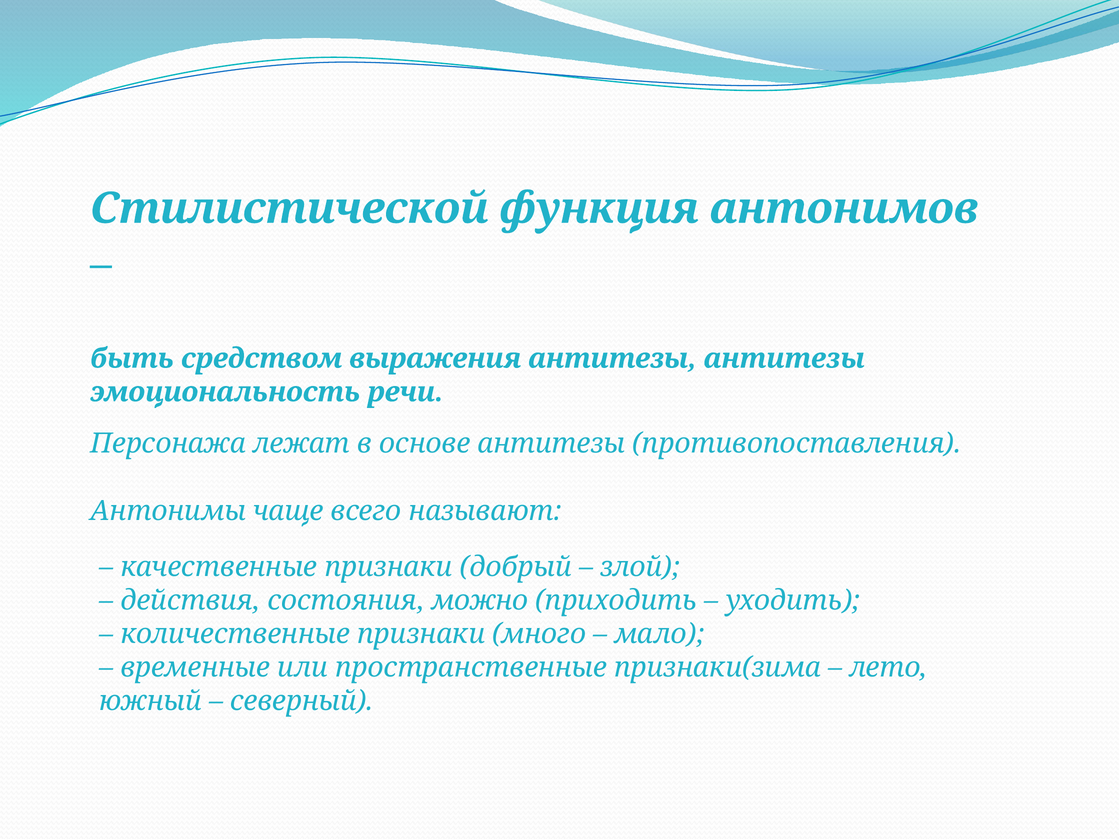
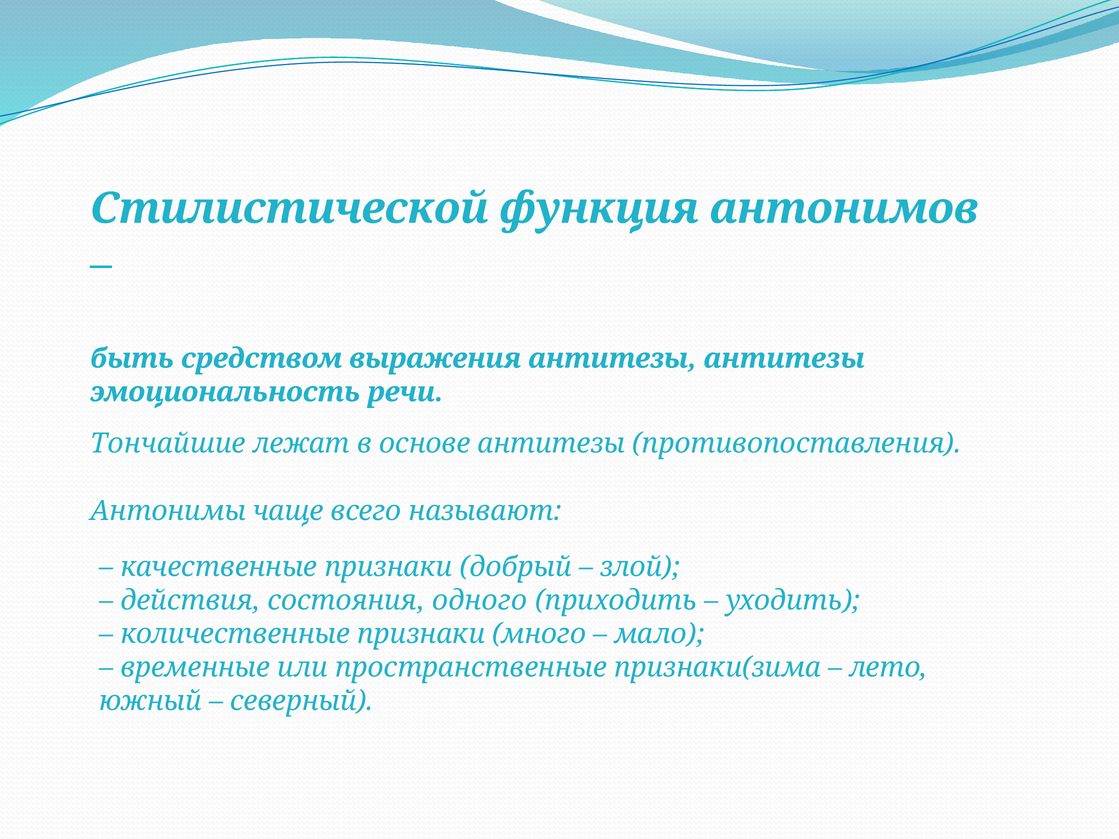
Персонажа: Персонажа -> Тончайшие (168, 444)
можно: можно -> одного (480, 601)
